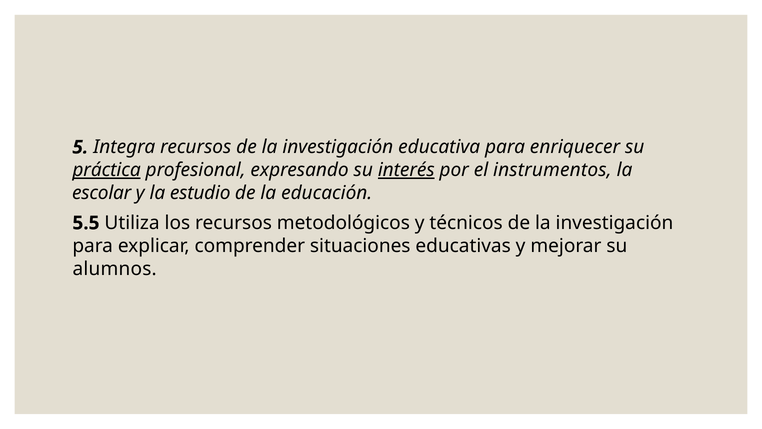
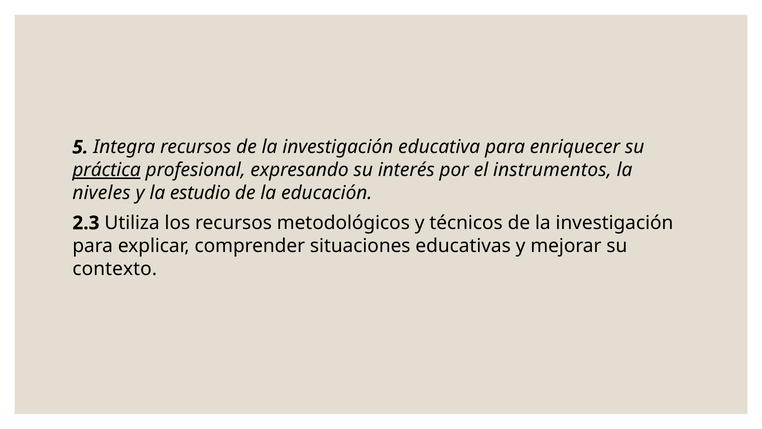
interés underline: present -> none (406, 170)
escolar: escolar -> niveles (101, 193)
5.5: 5.5 -> 2.3 (86, 223)
alumnos: alumnos -> contexto (115, 269)
